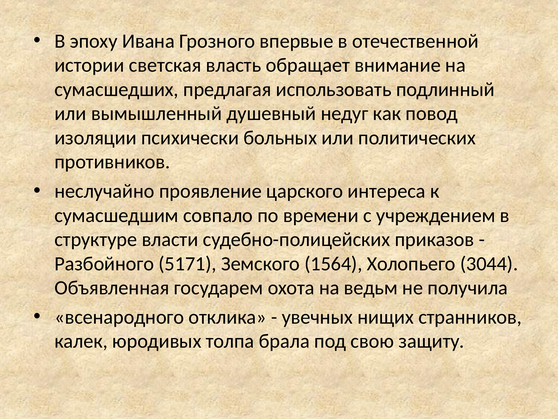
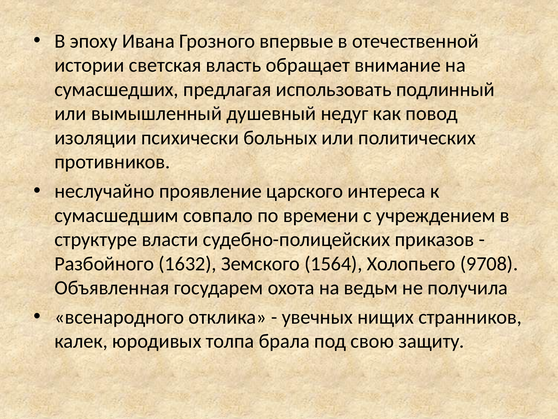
5171: 5171 -> 1632 (188, 263)
3044: 3044 -> 9708 (489, 263)
